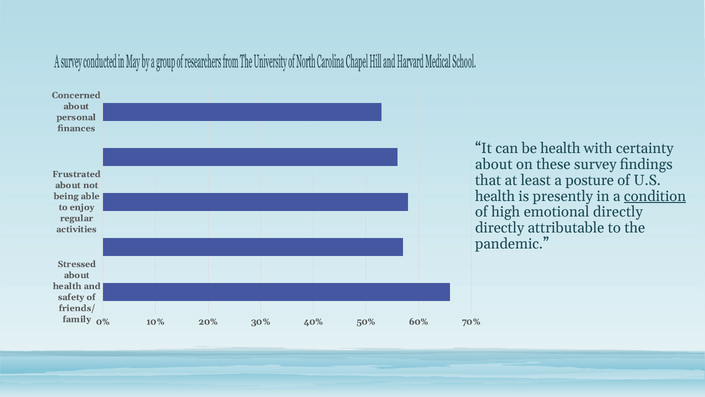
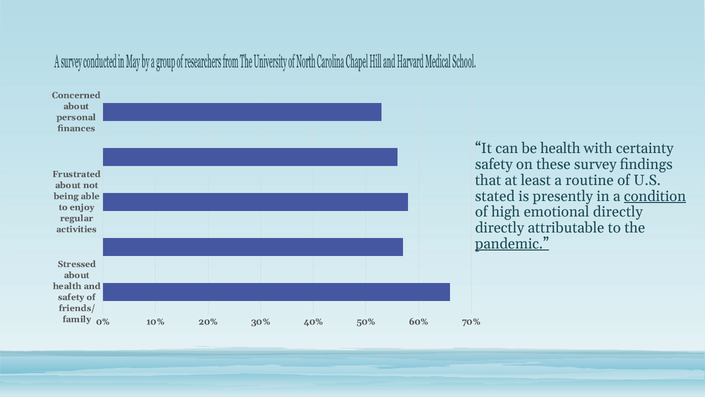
about: about -> safety (494, 164)
posture: posture -> routine (590, 180)
health: health -> stated (495, 196)
pandemic underline: none -> present (512, 244)
